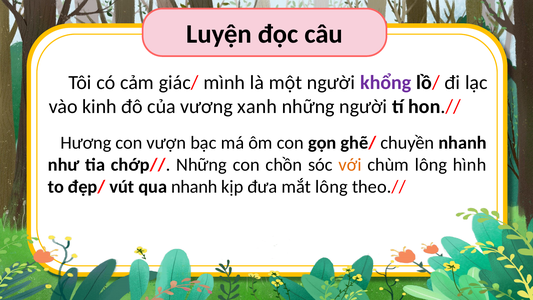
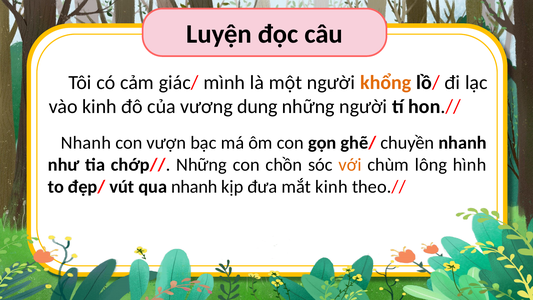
khổng colour: purple -> orange (386, 83)
xanh: xanh -> dung (257, 107)
Hương: Hương -> Nhanh (86, 143)
mắt lông: lông -> kinh (331, 187)
